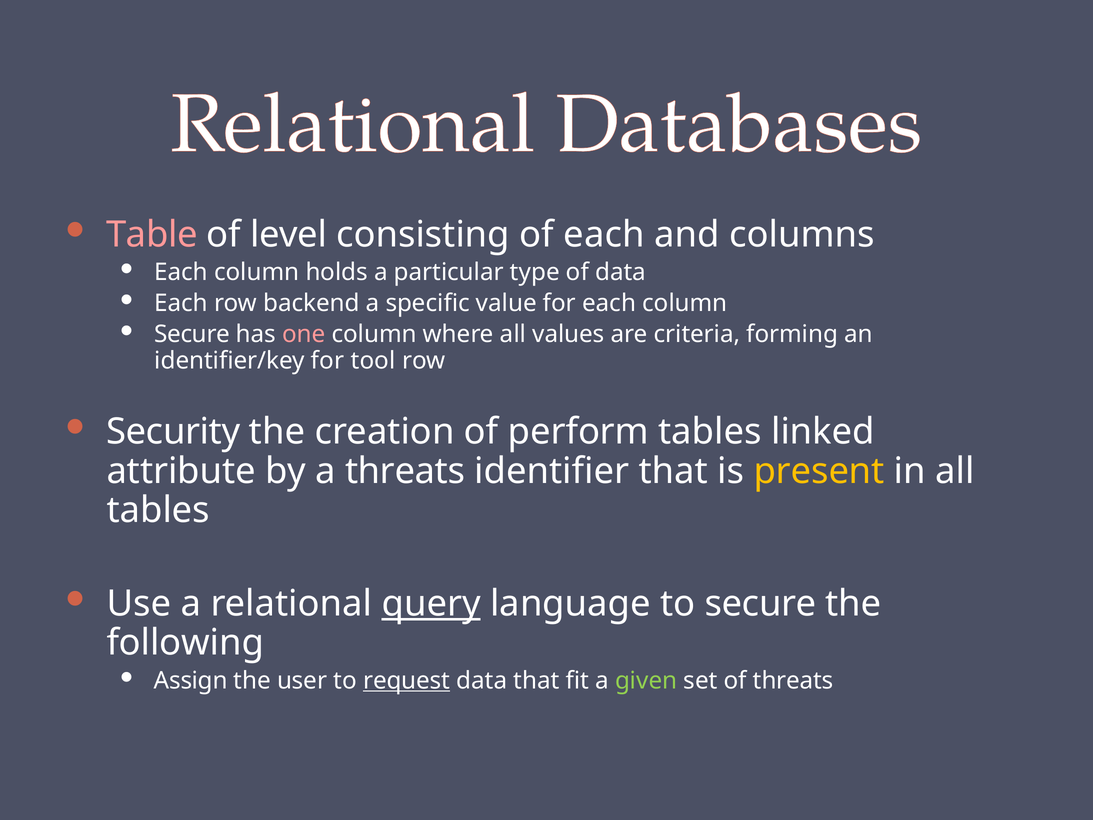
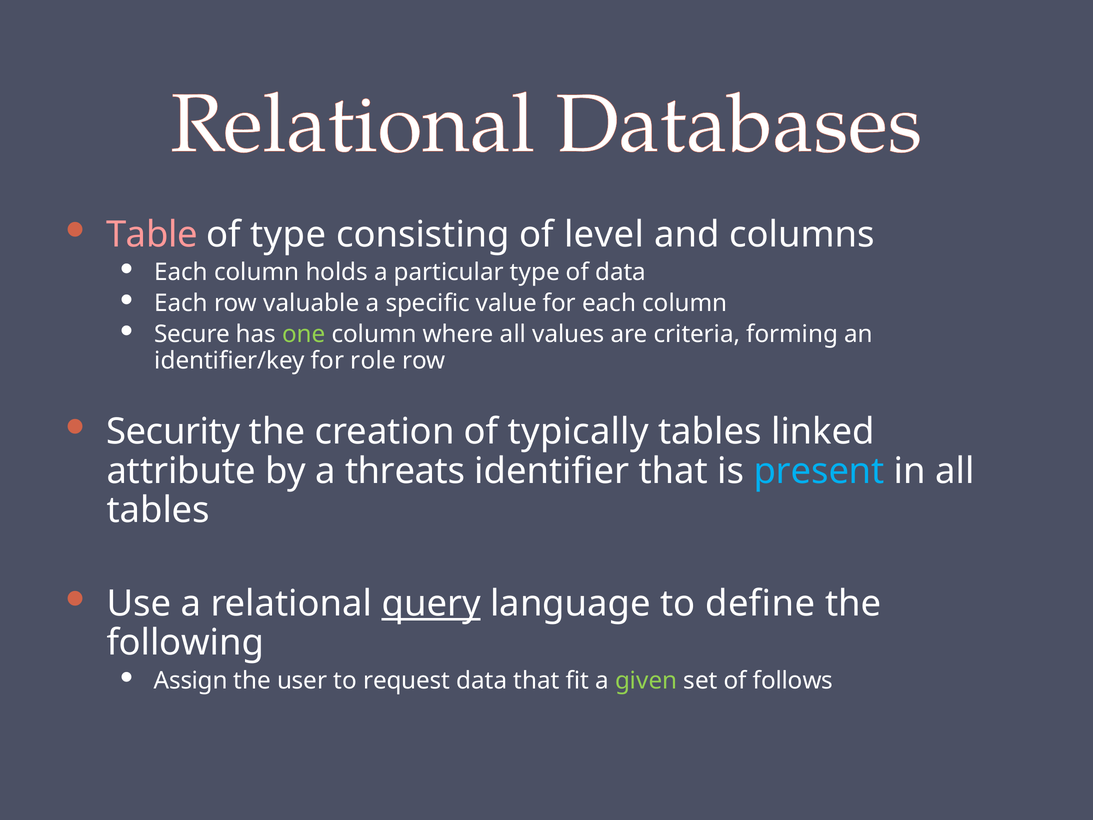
of level: level -> type (288, 234)
of each: each -> level (604, 234)
backend: backend -> valuable (311, 303)
one colour: pink -> light green (304, 334)
tool: tool -> role (373, 360)
perform: perform -> typically (578, 431)
present colour: yellow -> light blue (819, 471)
to secure: secure -> define (760, 603)
request underline: present -> none (407, 680)
of threats: threats -> follows (793, 680)
